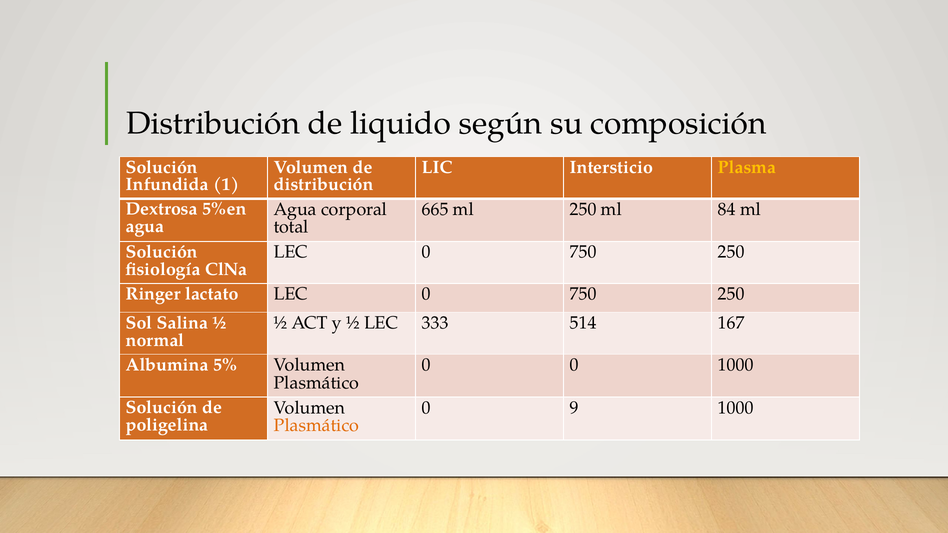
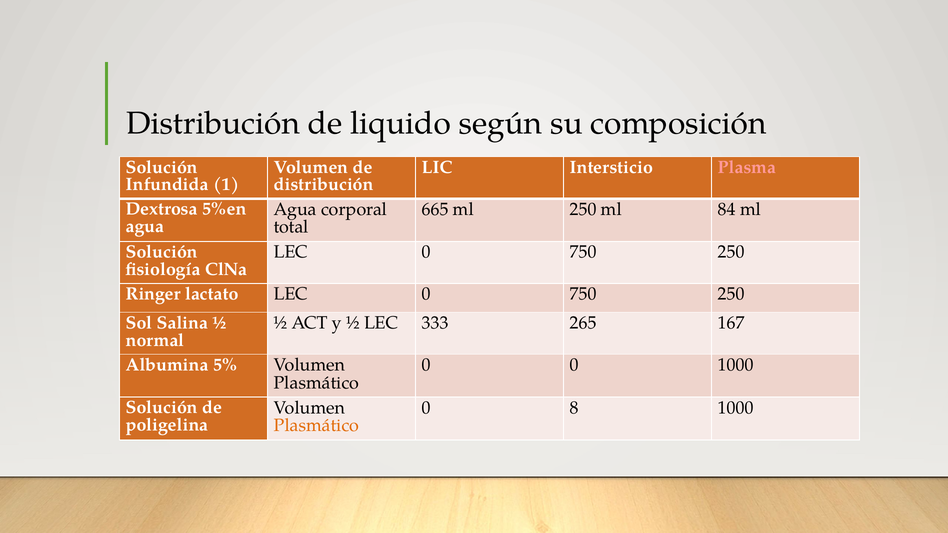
Plasma colour: yellow -> pink (747, 167)
514: 514 -> 265 (583, 323)
9: 9 -> 8 (574, 408)
